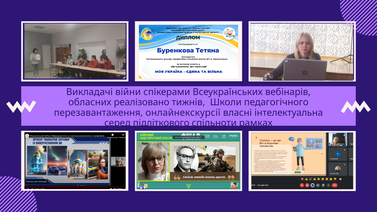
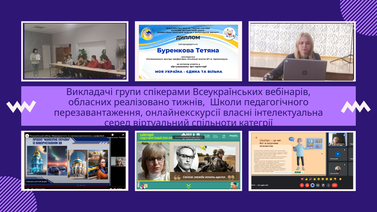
війни: війни -> групи (128, 92)
підліткового: підліткового -> віртуальний (161, 123)
рамках: рамках -> категрії (256, 123)
